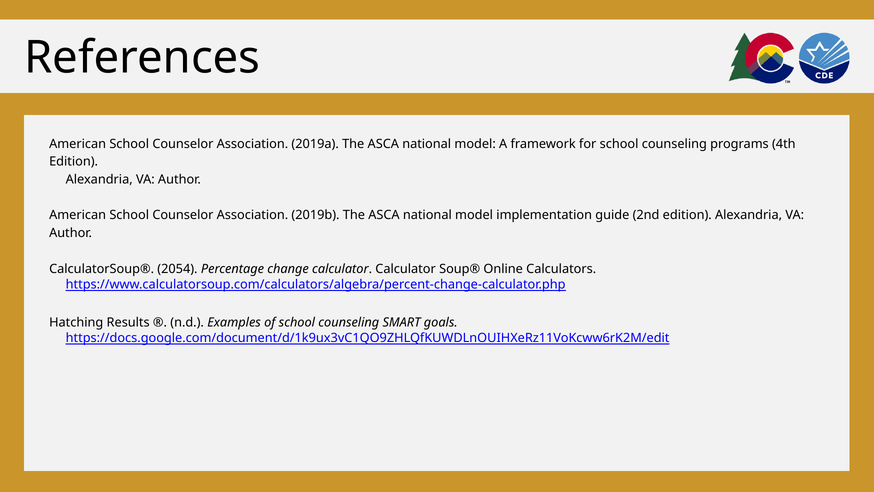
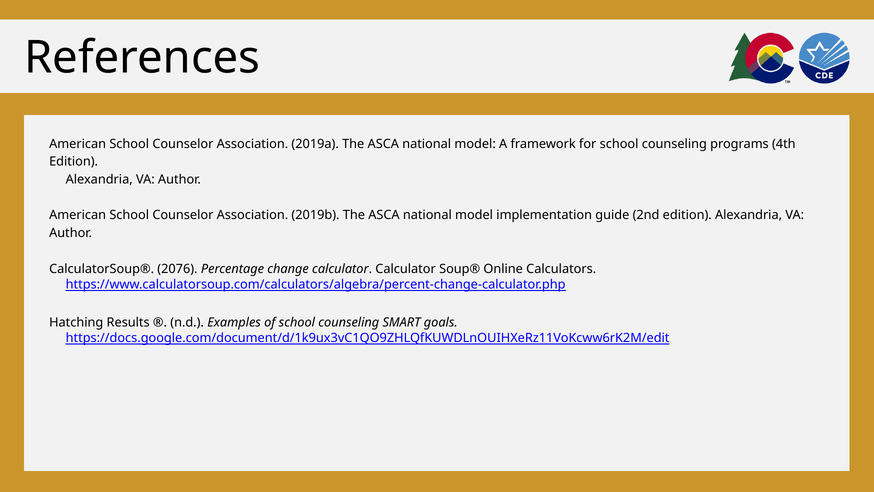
2054: 2054 -> 2076 (177, 269)
